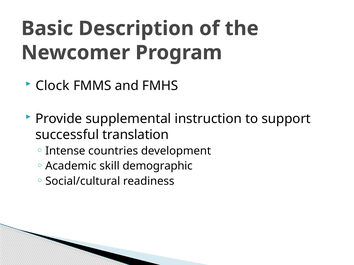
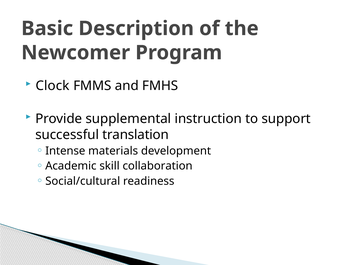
countries: countries -> materials (113, 151)
demographic: demographic -> collaboration (158, 166)
